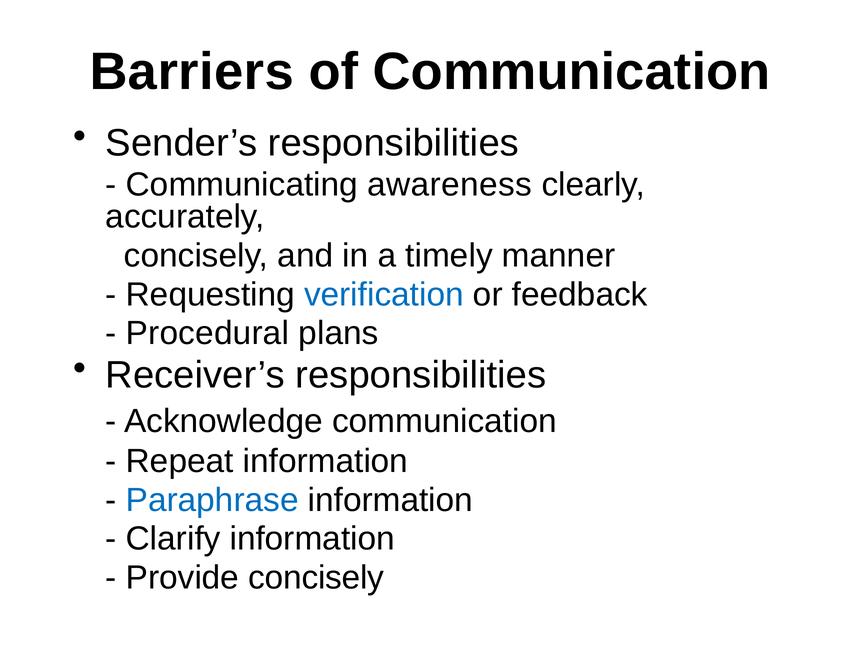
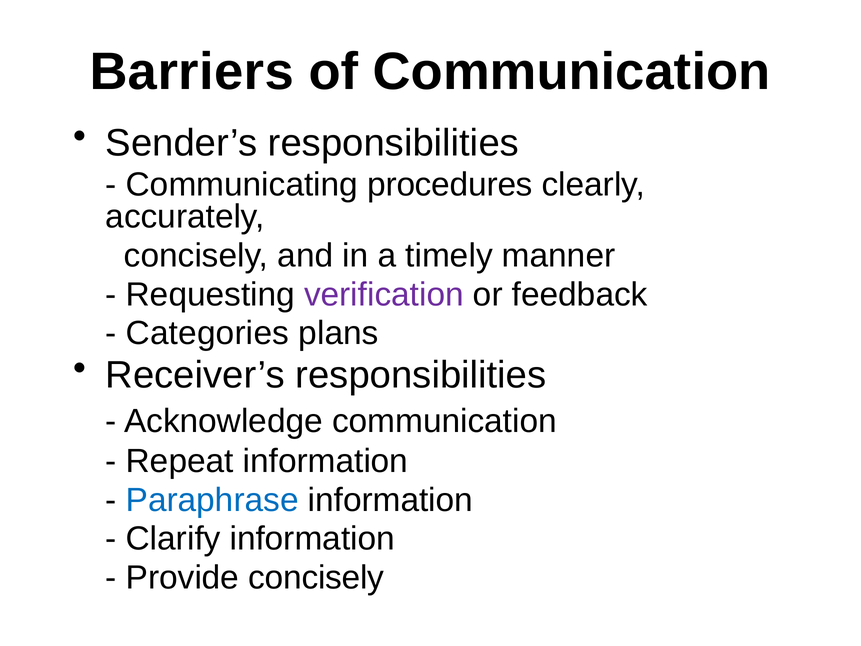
awareness: awareness -> procedures (450, 184)
verification colour: blue -> purple (384, 294)
Procedural: Procedural -> Categories (207, 333)
